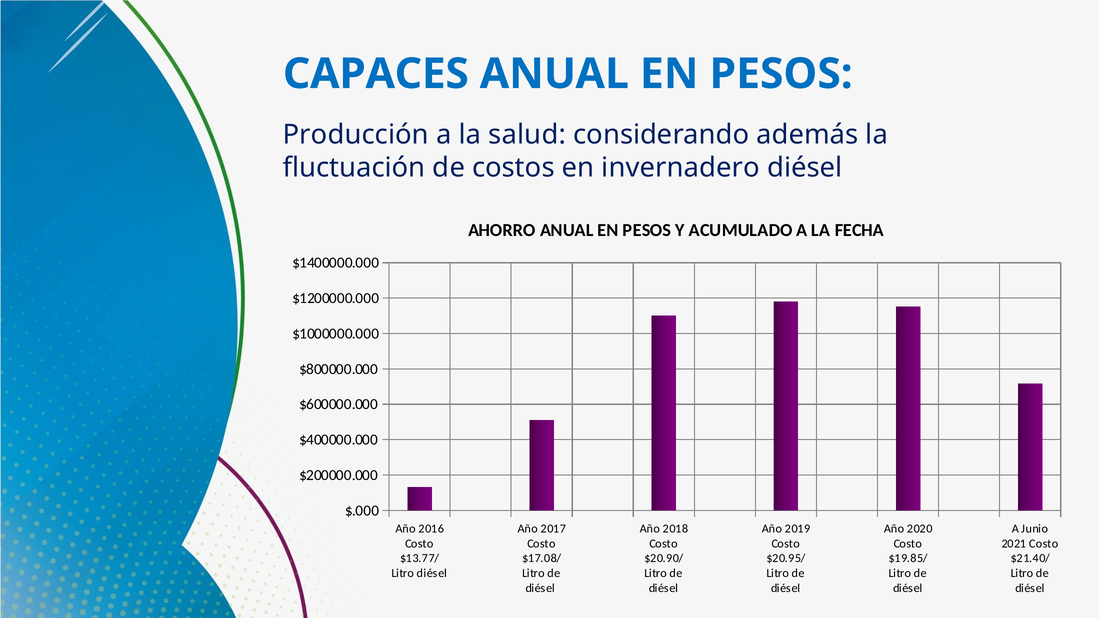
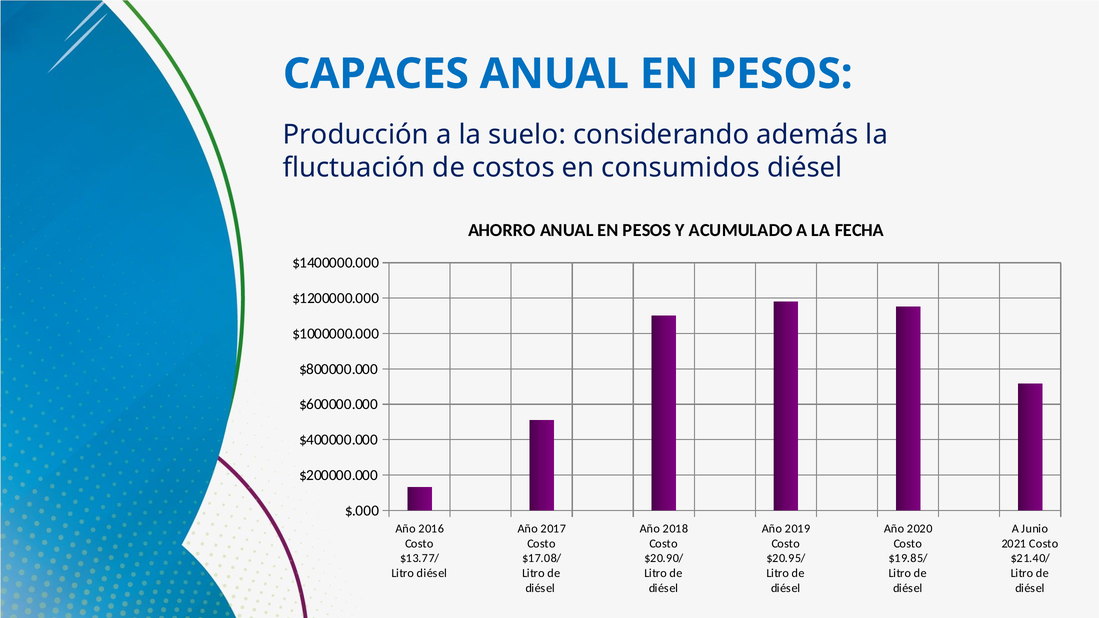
salud: salud -> suelo (527, 135)
invernadero: invernadero -> consumidos (681, 168)
